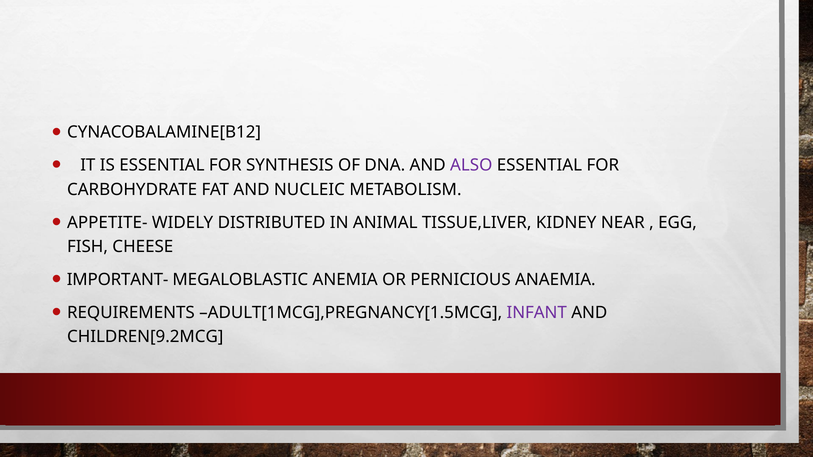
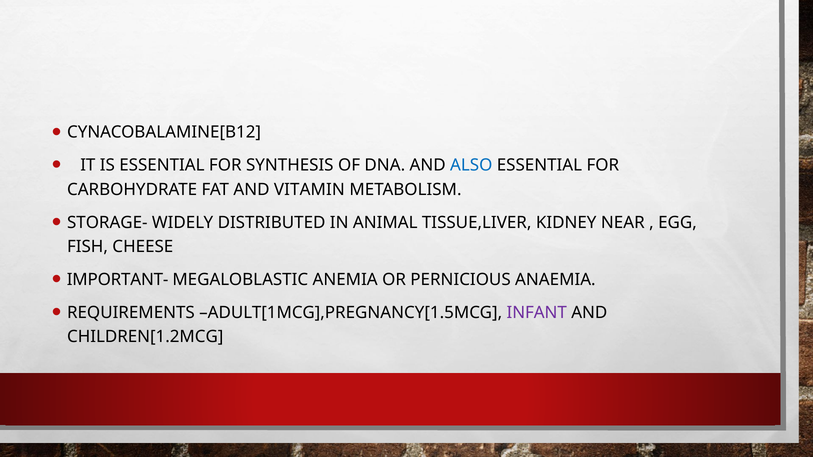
ALSO colour: purple -> blue (471, 165)
NUCLEIC: NUCLEIC -> VITAMIN (309, 190)
APPETITE-: APPETITE- -> STORAGE- (107, 223)
CHILDREN[9.2MCG: CHILDREN[9.2MCG -> CHILDREN[1.2MCG (145, 337)
